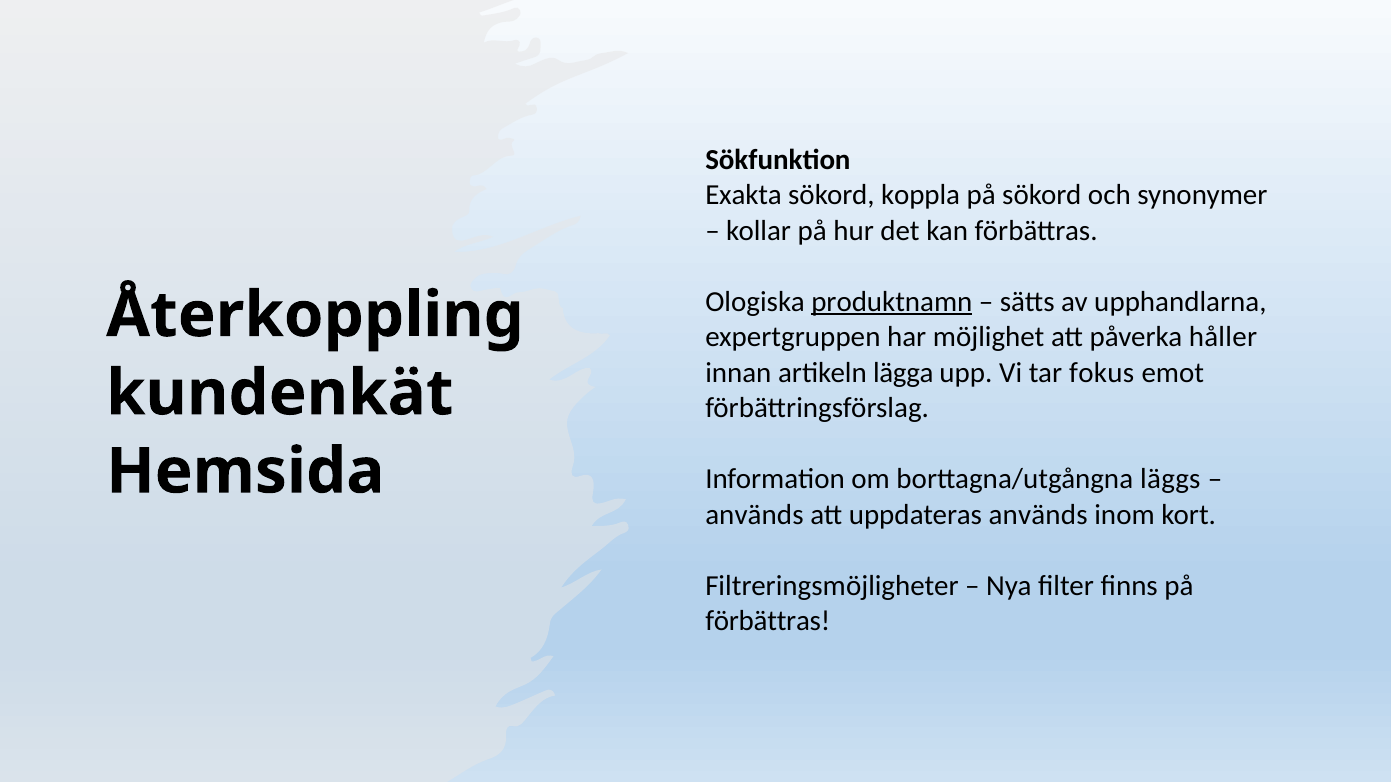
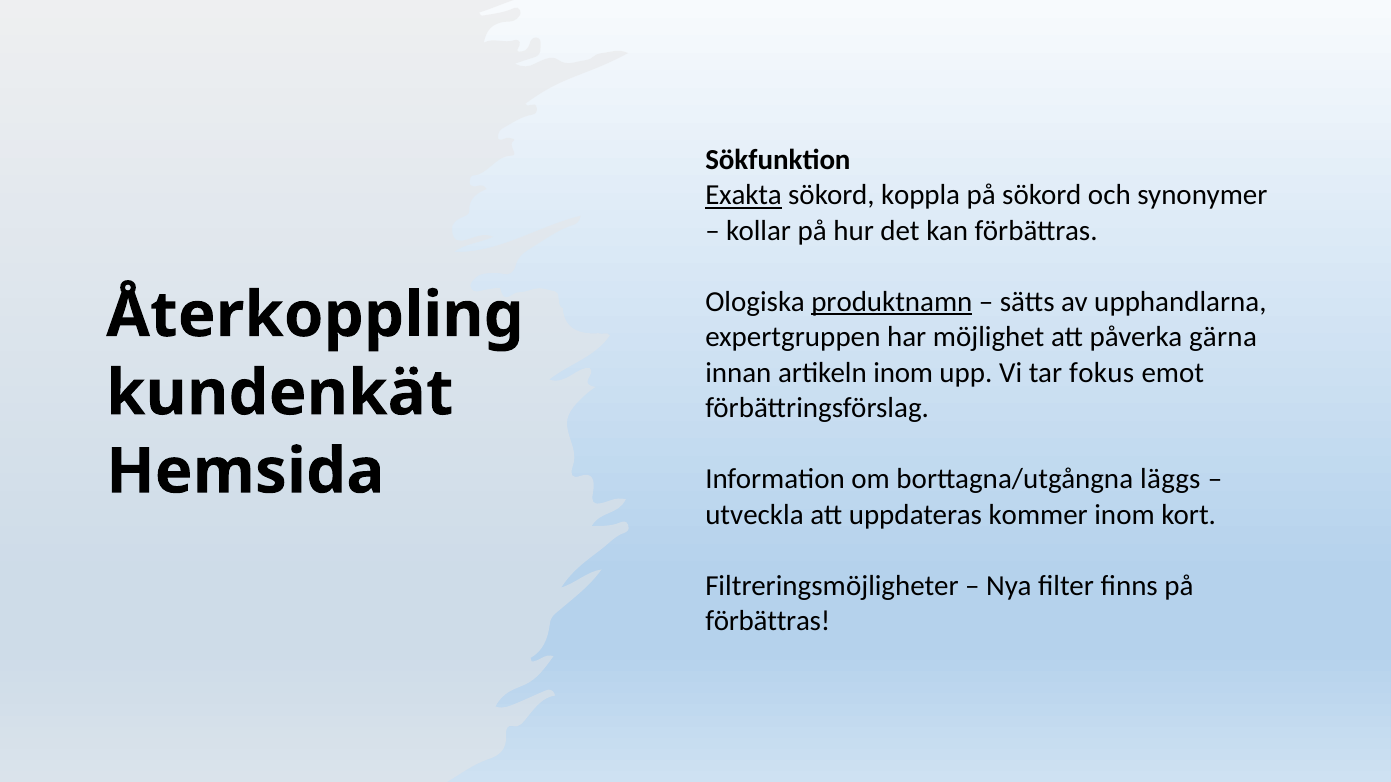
Exakta underline: none -> present (744, 195)
håller: håller -> gärna (1223, 337)
artikeln lägga: lägga -> inom (903, 373)
används: används -> utveckla (754, 515)
uppdateras används: används -> kommer (1038, 515)
